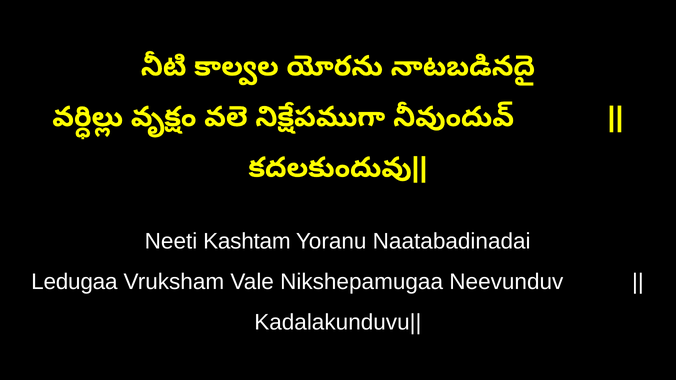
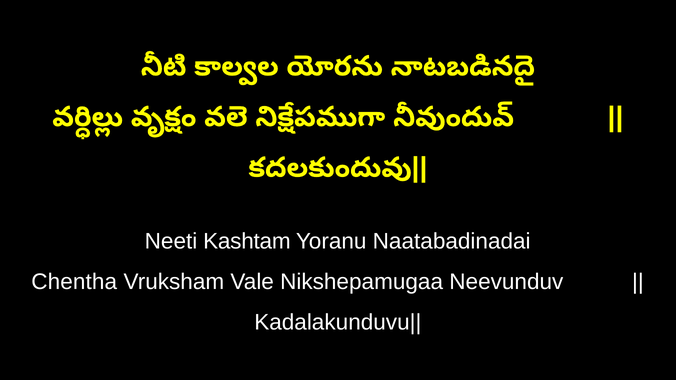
Ledugaa: Ledugaa -> Chentha (74, 282)
